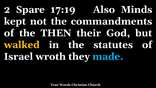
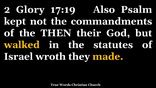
Spare: Spare -> Glory (30, 10)
Minds: Minds -> Psalm (136, 10)
made colour: light blue -> yellow (108, 56)
